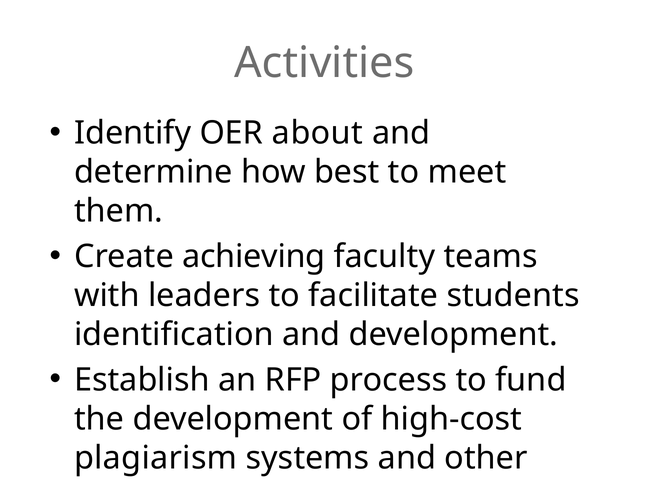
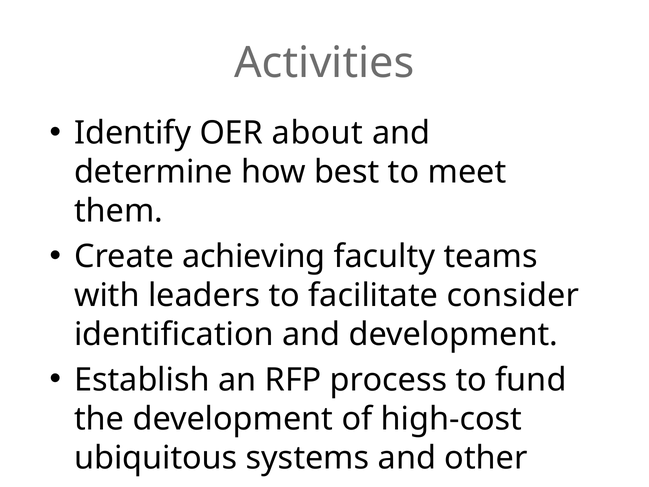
students: students -> consider (513, 295)
plagiarism: plagiarism -> ubiquitous (156, 458)
